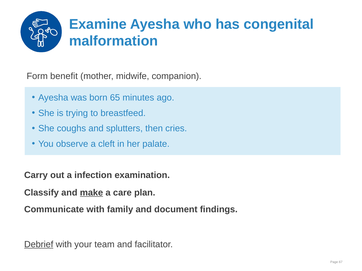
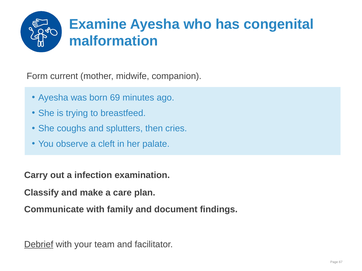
benefit: benefit -> current (64, 76)
65: 65 -> 69 (115, 98)
make underline: present -> none (91, 193)
